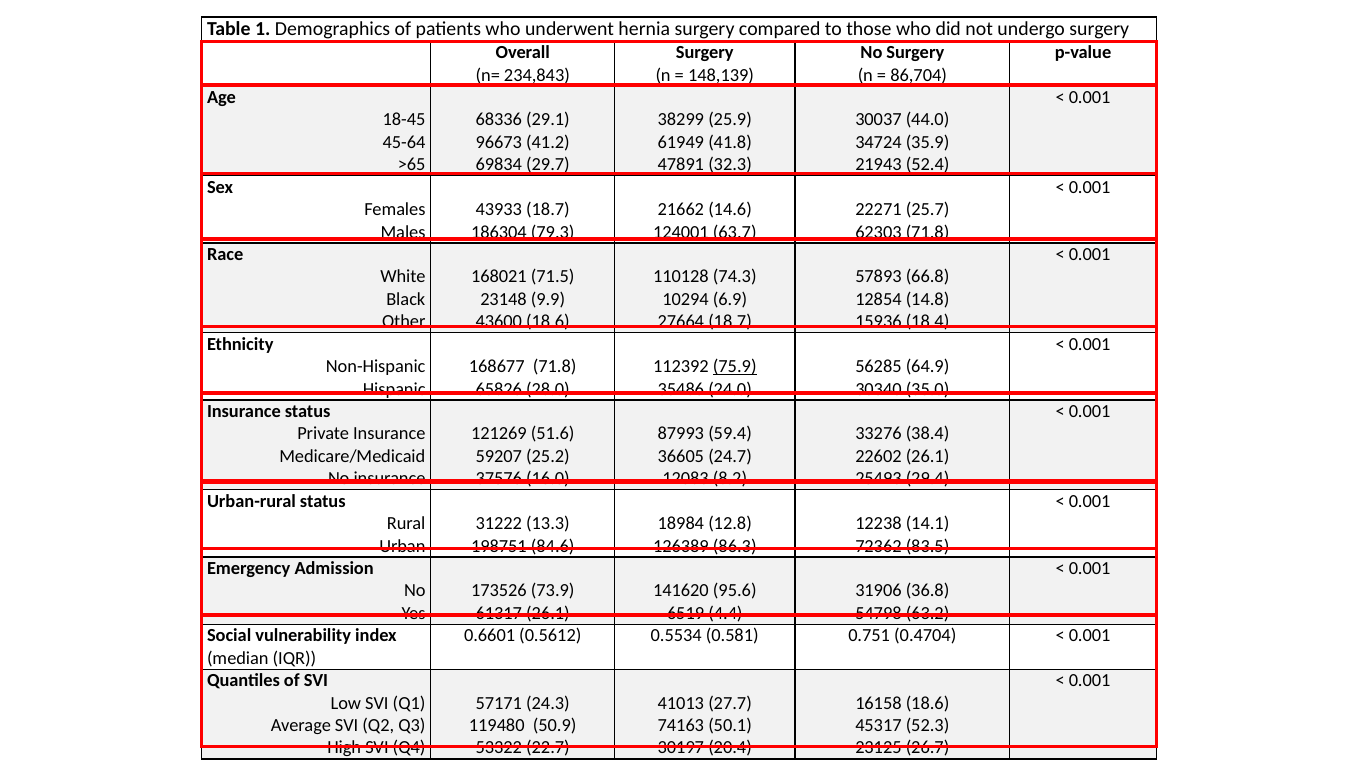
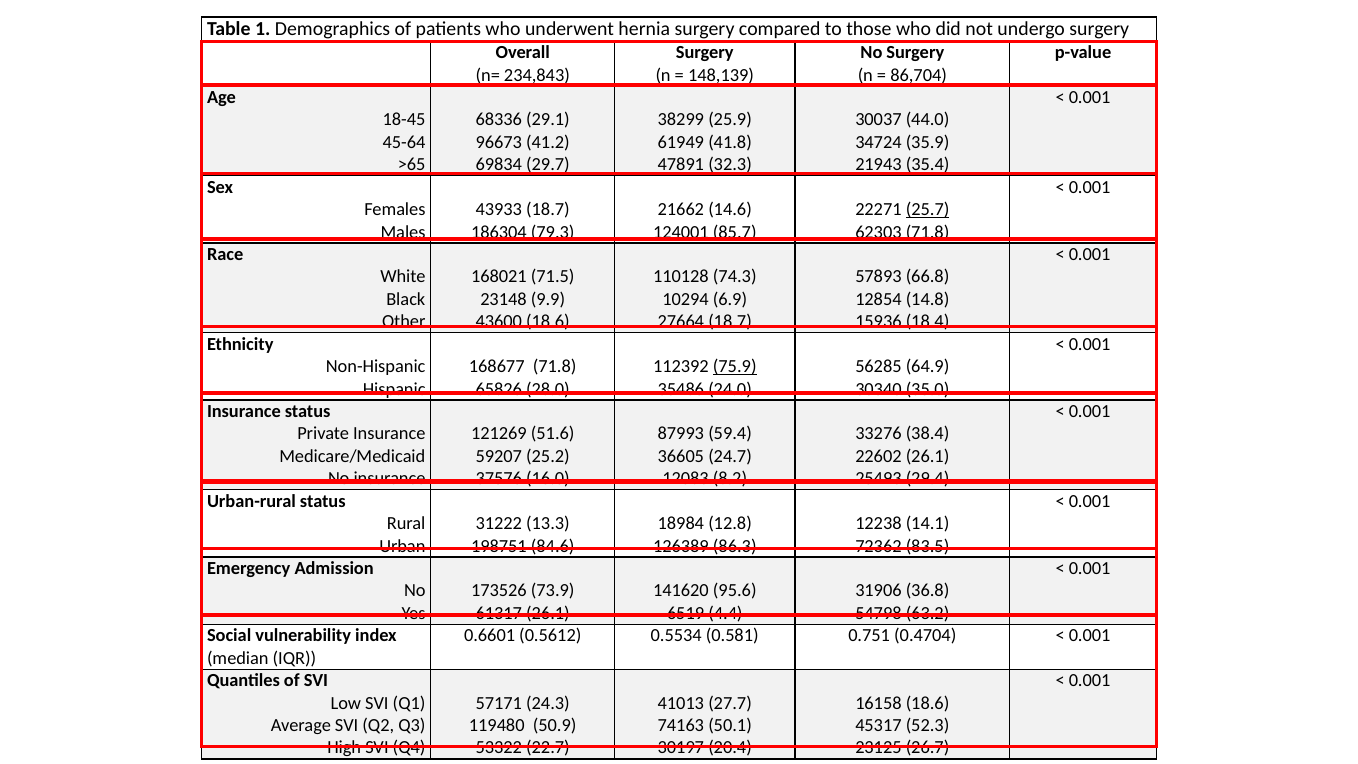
52.4: 52.4 -> 35.4 (928, 165)
25.7 underline: none -> present (928, 209)
63.7: 63.7 -> 85.7 (735, 232)
